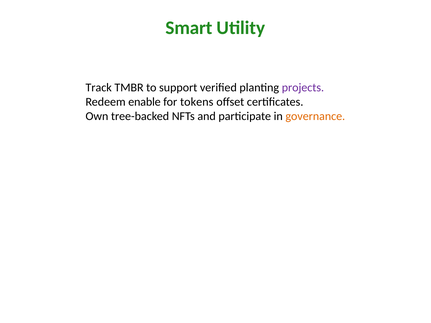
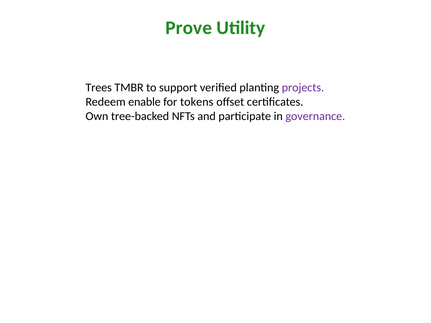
Smart: Smart -> Prove (189, 28)
Track: Track -> Trees (99, 88)
governance colour: orange -> purple (315, 116)
